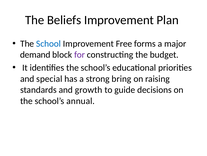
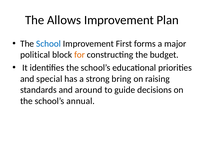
Beliefs: Beliefs -> Allows (64, 20)
Free: Free -> First (124, 43)
demand: demand -> political (35, 54)
for colour: purple -> orange (80, 54)
growth: growth -> around (89, 89)
